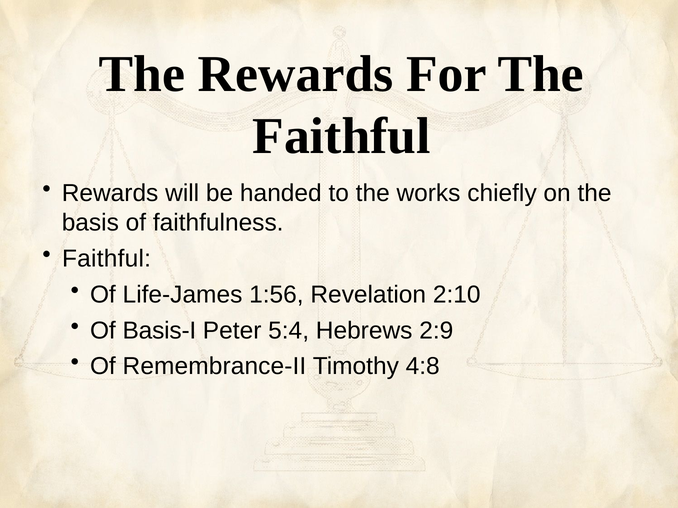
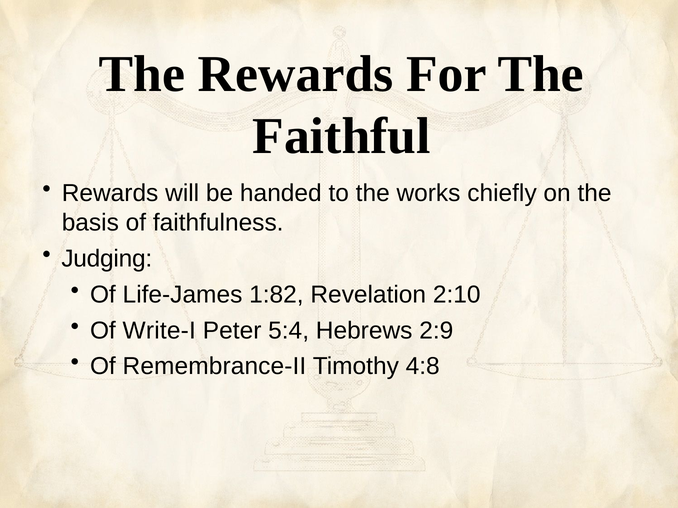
Faithful: Faithful -> Judging (107, 259)
1:56: 1:56 -> 1:82 (276, 295)
Basis-I: Basis-I -> Write-I (159, 331)
